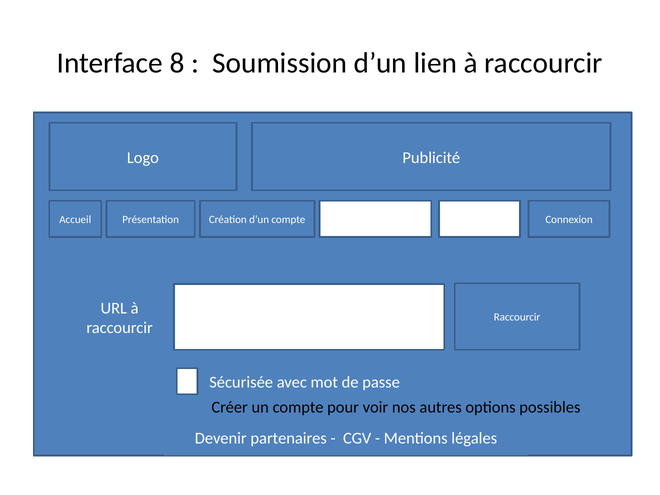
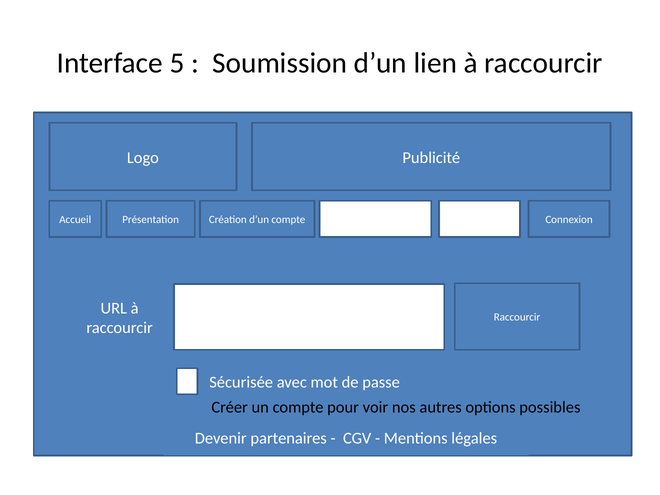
8: 8 -> 5 (177, 63)
